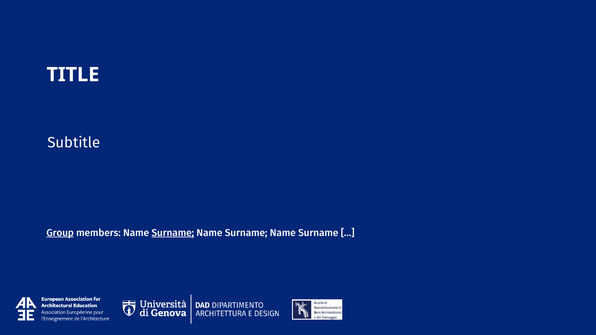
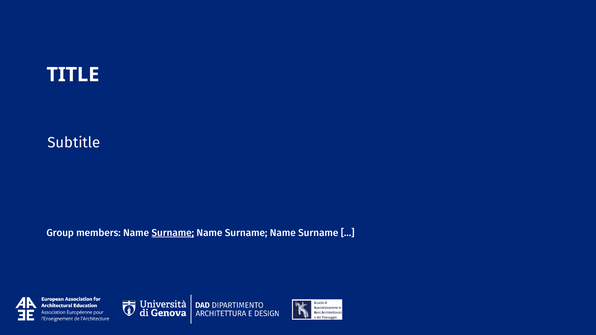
Group underline: present -> none (60, 233)
